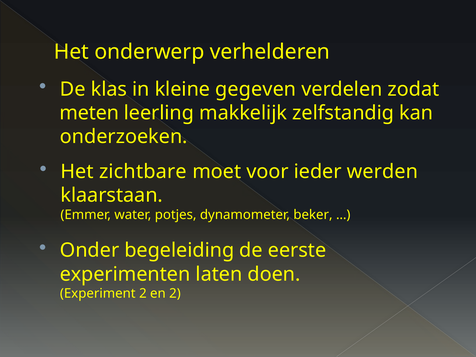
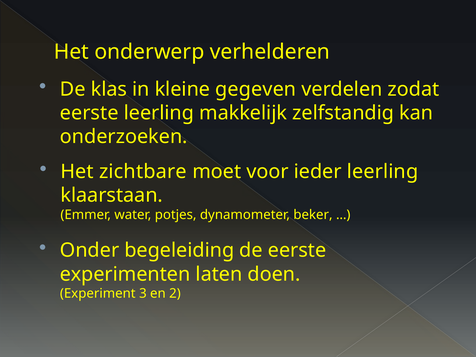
meten: meten -> eerste (89, 113)
ieder werden: werden -> leerling (383, 172)
Experiment 2: 2 -> 3 (143, 294)
